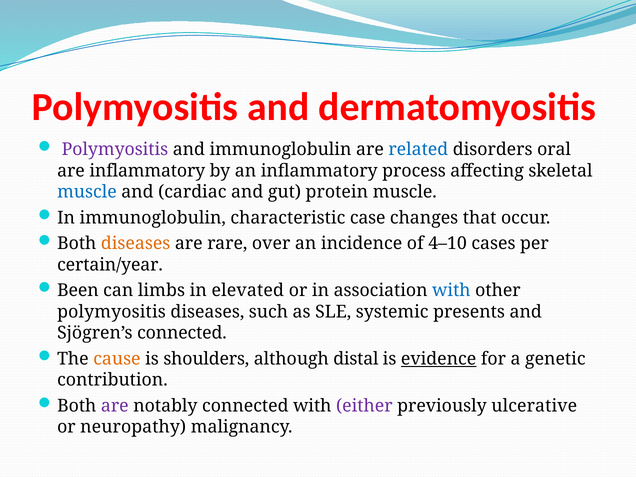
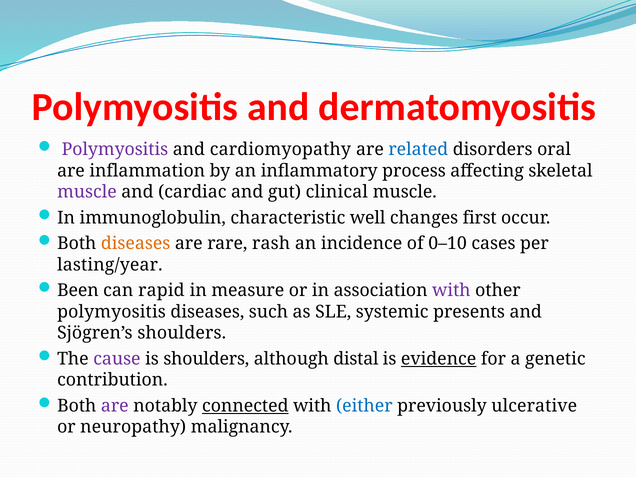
and immunoglobulin: immunoglobulin -> cardiomyopathy (280, 150)
are inflammatory: inflammatory -> inflammation (147, 171)
muscle colour: blue -> purple (87, 192)
protein: protein -> clinical (337, 192)
case: case -> well (368, 218)
that: that -> first (480, 218)
over: over -> rash (271, 244)
4–10: 4–10 -> 0–10 (448, 244)
certain/year: certain/year -> lasting/year (110, 265)
limbs: limbs -> rapid (161, 291)
elevated: elevated -> measure (248, 291)
with colour: blue -> purple (451, 291)
Sjögren’s connected: connected -> shoulders (182, 333)
cause colour: orange -> purple (117, 359)
connected underline: none -> present (245, 406)
either colour: purple -> blue (364, 406)
